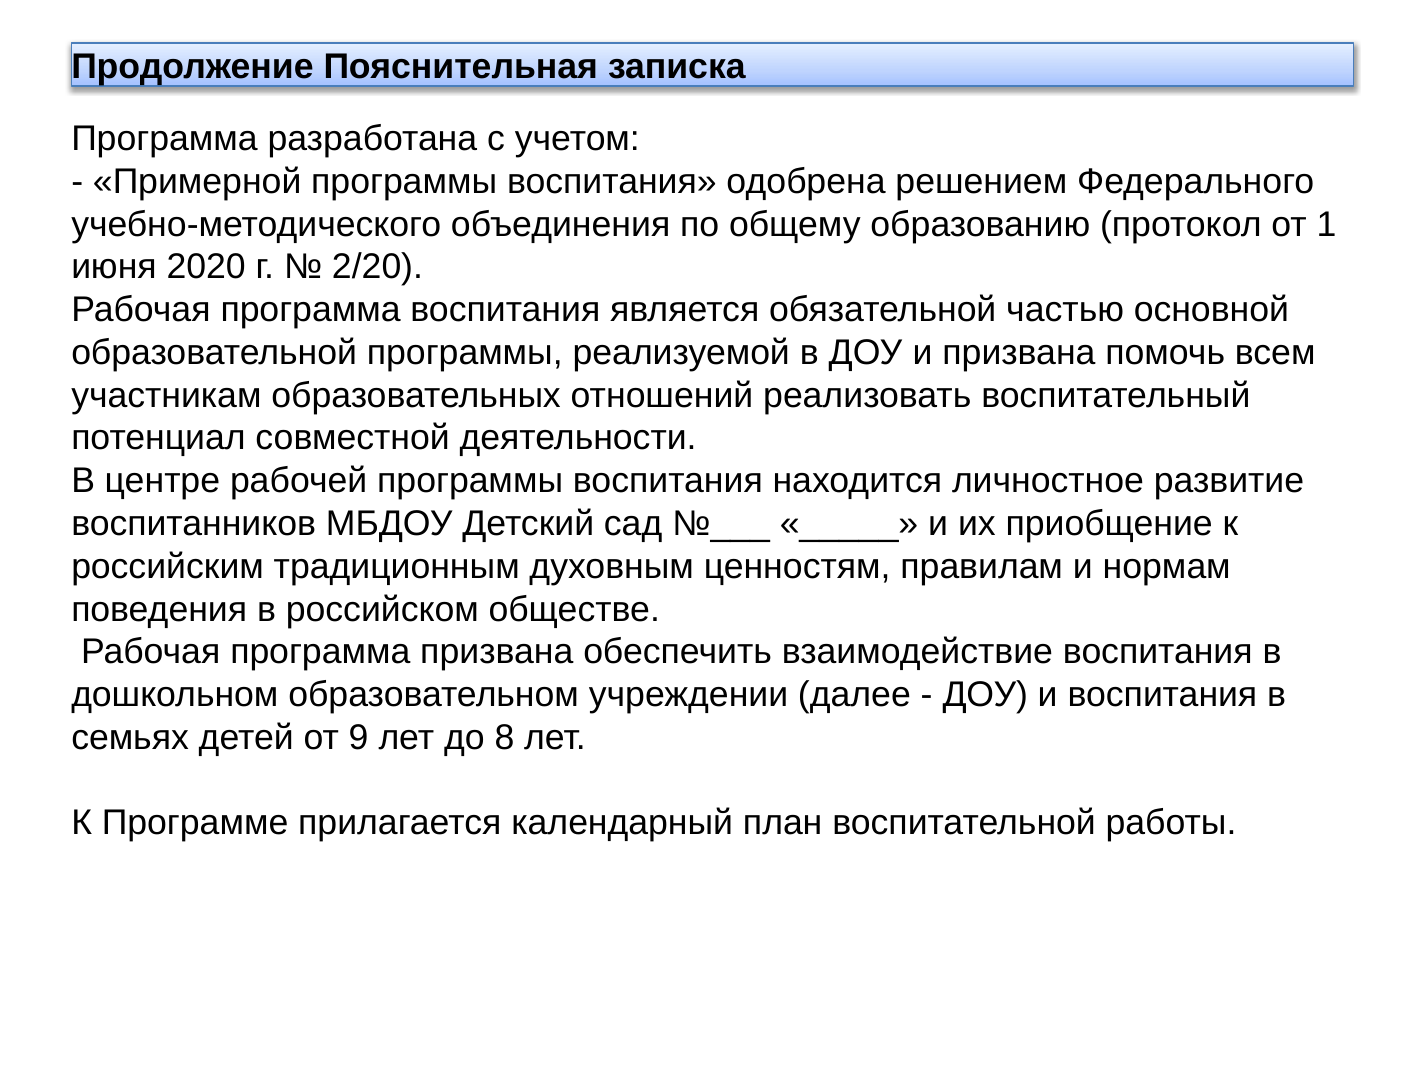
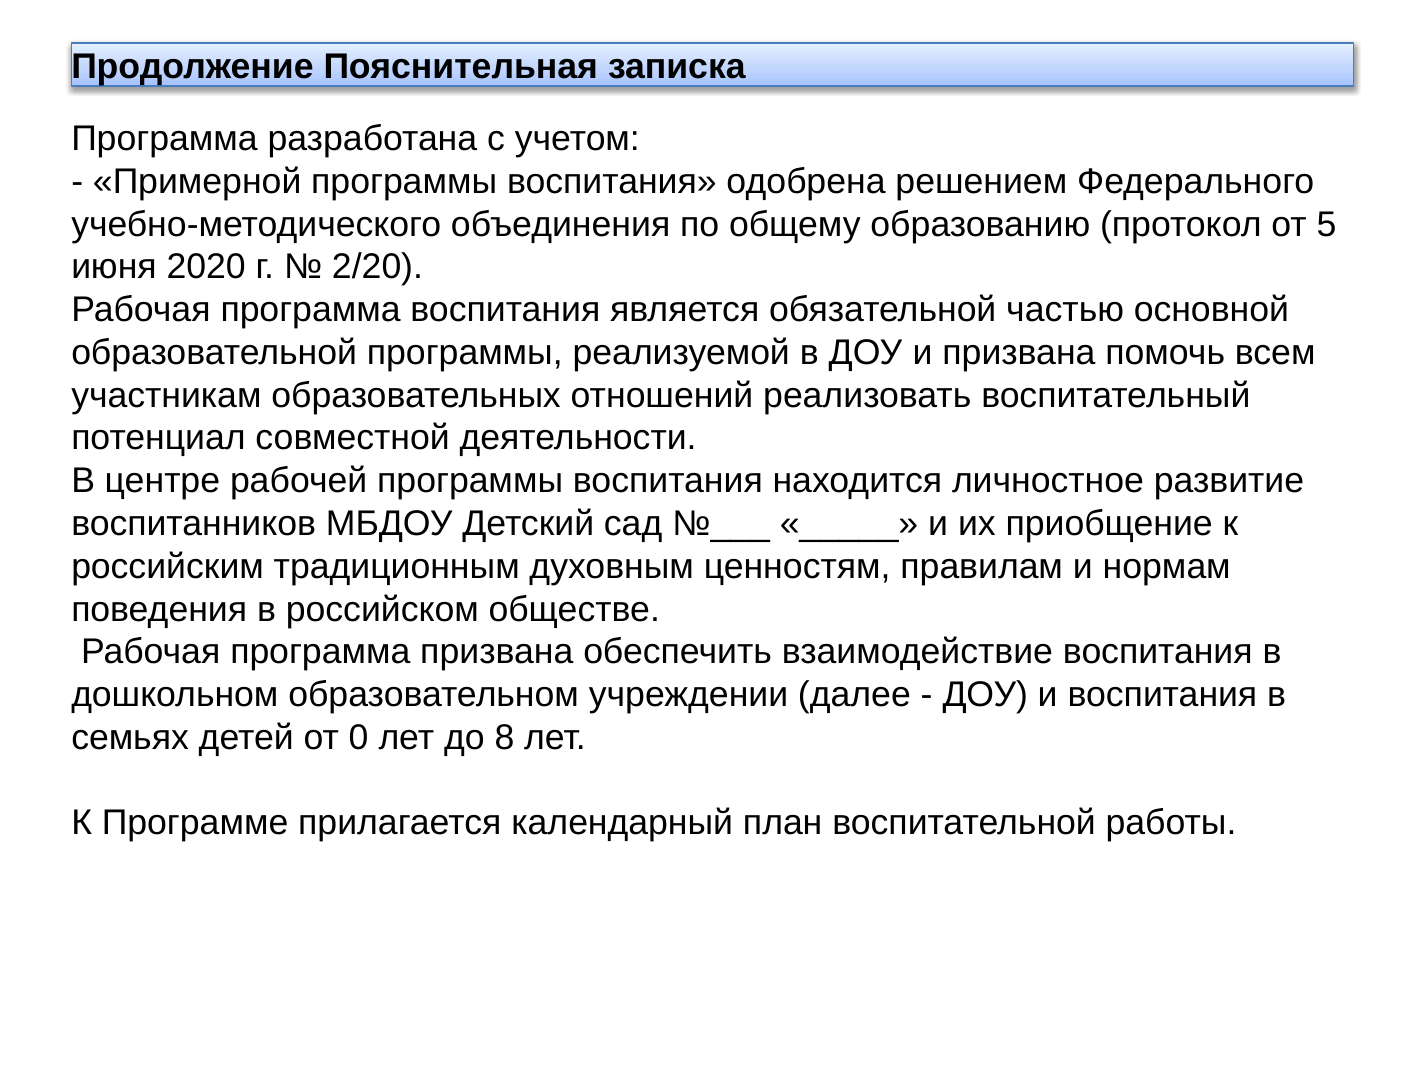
1: 1 -> 5 (1327, 224)
9: 9 -> 0 (359, 737)
